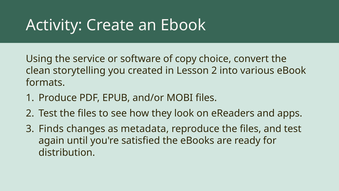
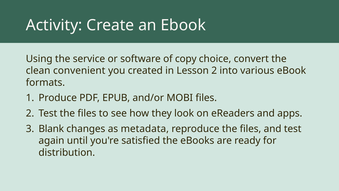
storytelling: storytelling -> convenient (79, 71)
Finds: Finds -> Blank (51, 129)
